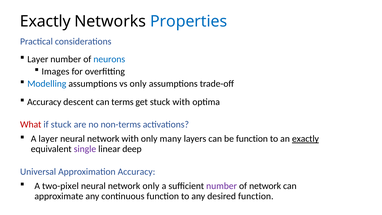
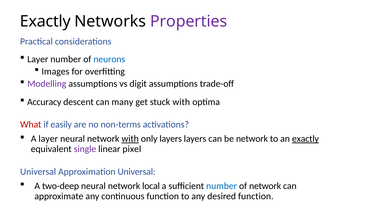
Properties colour: blue -> purple (189, 21)
Modelling colour: blue -> purple (47, 84)
vs only: only -> digit (138, 84)
terms: terms -> many (122, 102)
if stuck: stuck -> easily (61, 124)
with underline: none -> present (130, 139)
only many: many -> layers (171, 139)
be function: function -> network (252, 139)
deep: deep -> pixel (132, 149)
Approximation Accuracy: Accuracy -> Universal (137, 172)
two-pixel: two-pixel -> two-deep (61, 186)
network only: only -> local (151, 186)
number colour: purple -> blue (222, 186)
